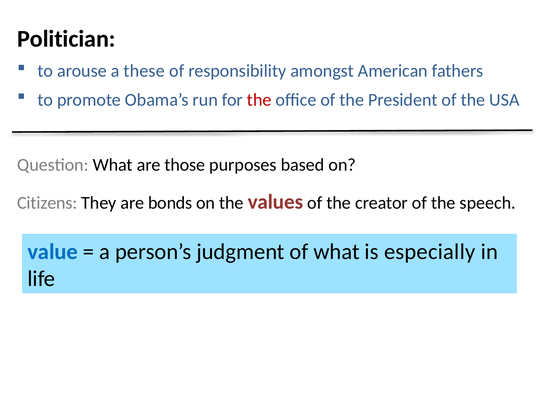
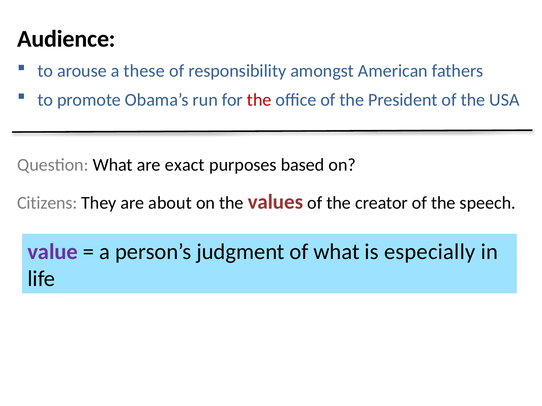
Politician: Politician -> Audience (66, 39)
those: those -> exact (185, 165)
bonds: bonds -> about (170, 203)
value colour: blue -> purple (53, 252)
